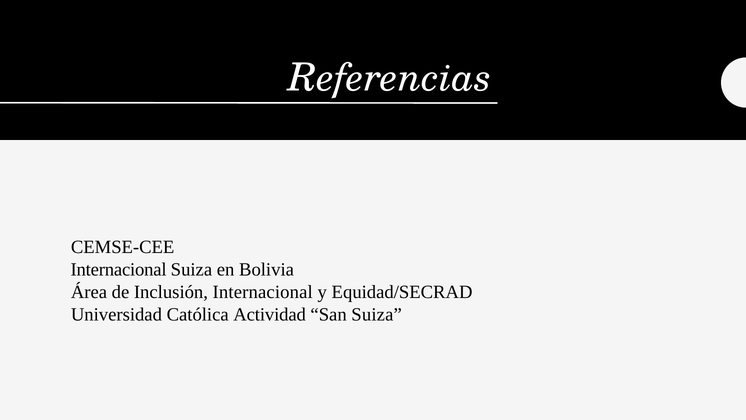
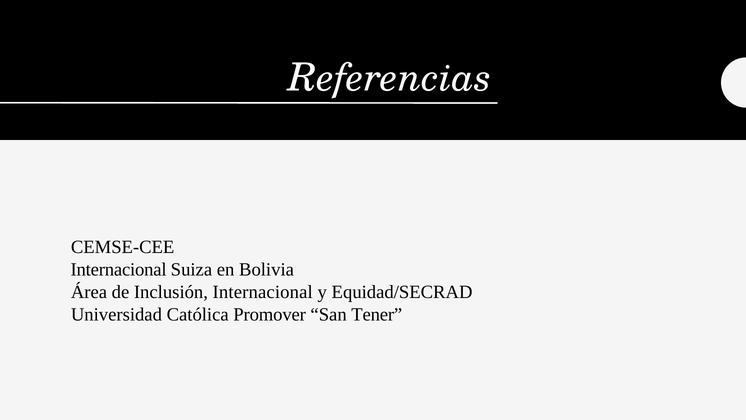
Actividad: Actividad -> Promover (270, 314)
San Suiza: Suiza -> Tener (377, 314)
